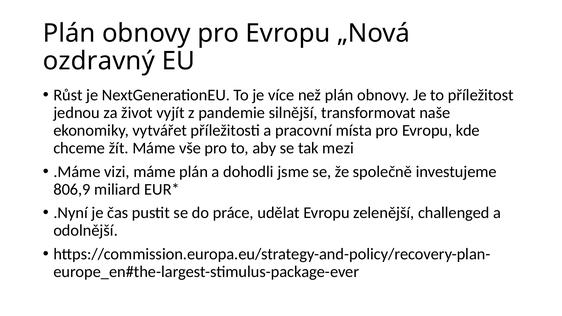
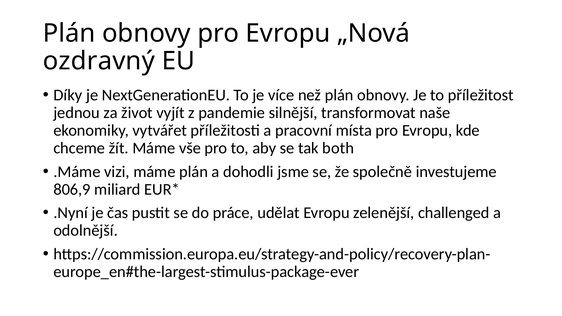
Růst: Růst -> Díky (68, 95)
mezi: mezi -> both (338, 148)
